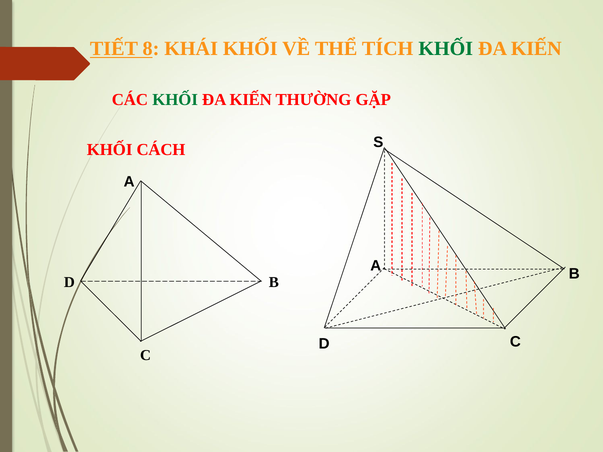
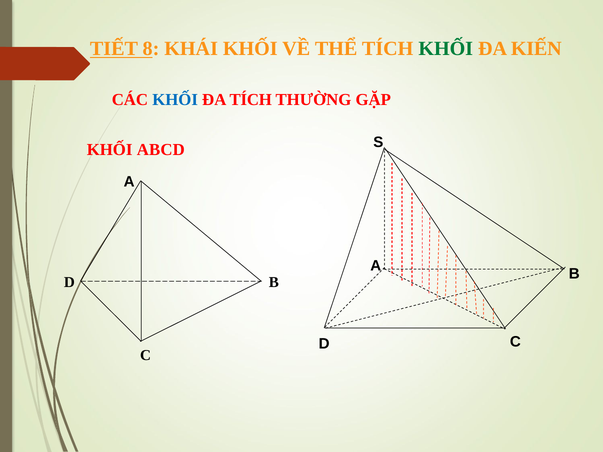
KHỐI colour: green -> blue (175, 100)
KIẾN: KIẾN -> TÍCH (251, 100)
CÁCH: CÁCH -> ABCD (161, 150)
